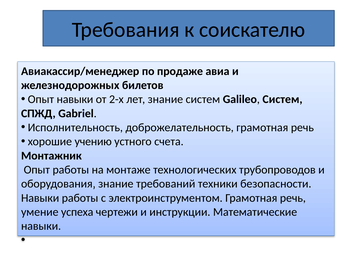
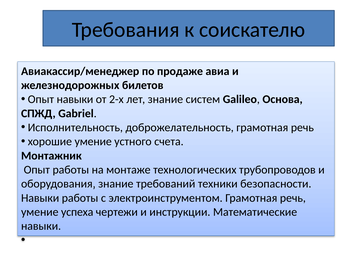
Galileo Систем: Систем -> Основа (283, 99)
хорошие учению: учению -> умение (93, 142)
